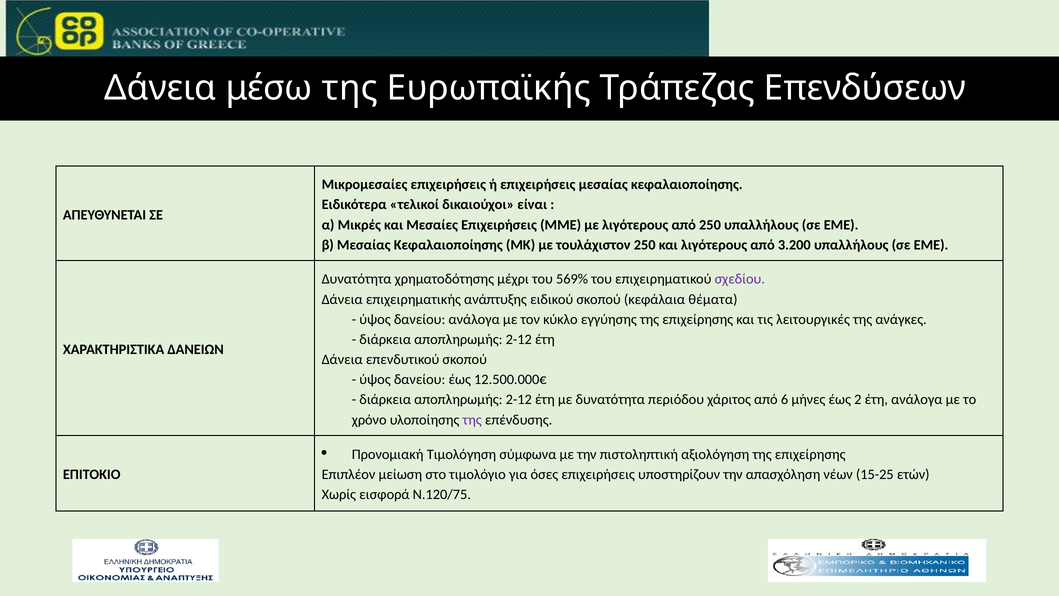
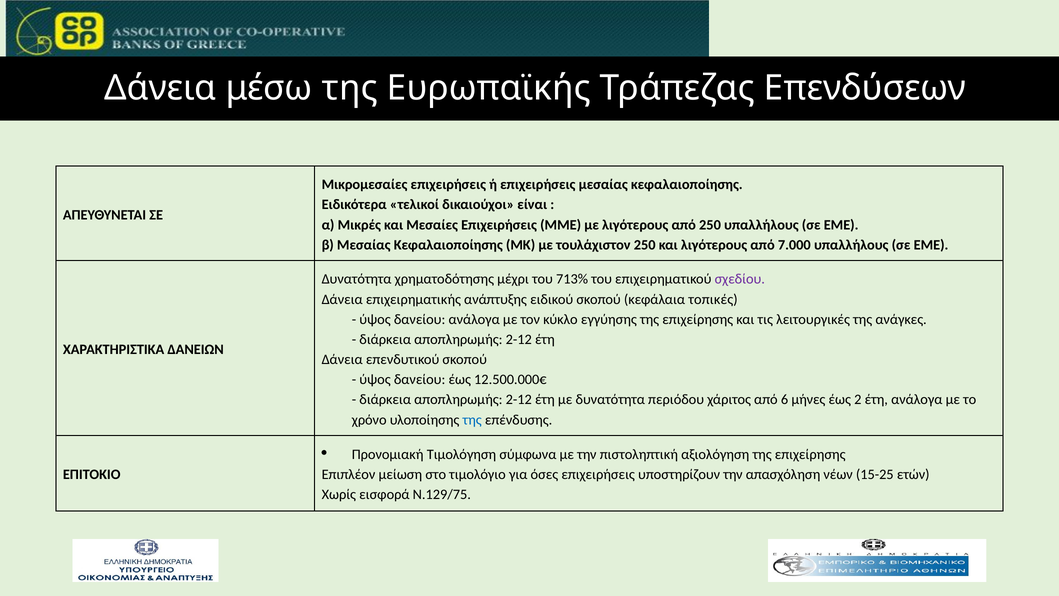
3.200: 3.200 -> 7.000 (794, 245)
569%: 569% -> 713% (572, 279)
θέματα: θέματα -> τοπικές (713, 299)
της colour: purple -> blue (472, 420)
Ν.120/75: Ν.120/75 -> Ν.129/75 (442, 494)
